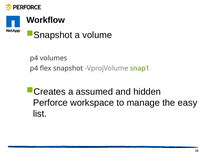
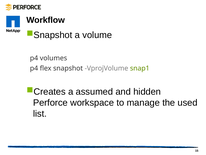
easy: easy -> used (188, 102)
